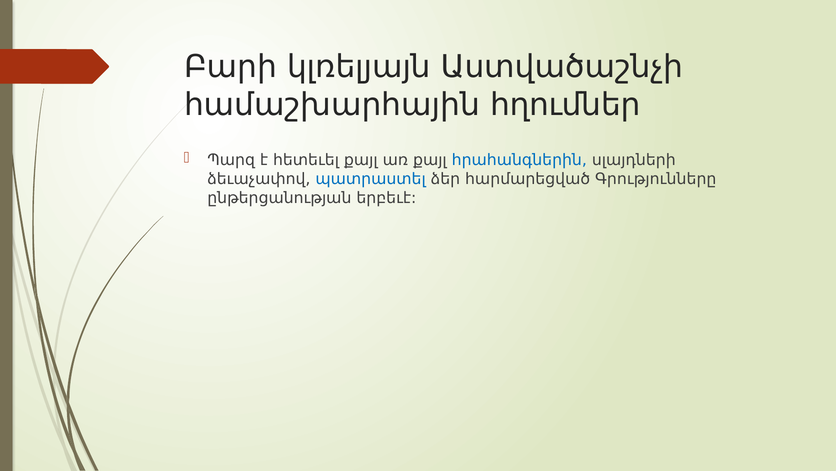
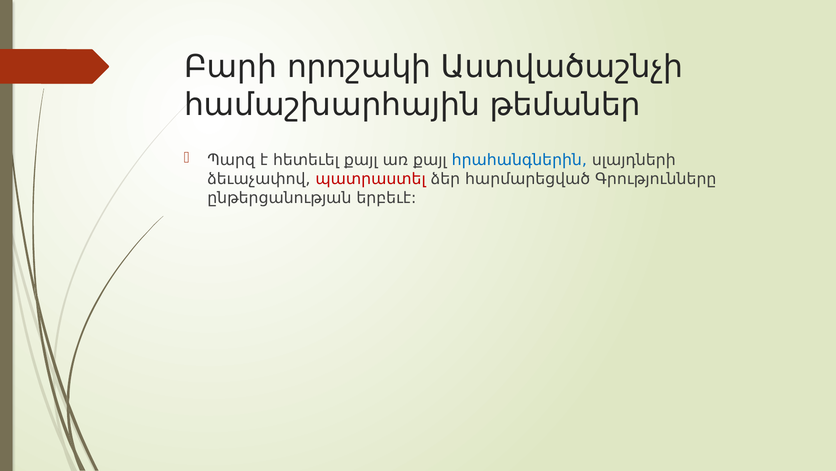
կլռելյայն: կլռելյայն -> որոշակի (359, 67)
հղումներ: հղումներ -> թեմաներ (565, 105)
պատրաստել colour: blue -> red (371, 179)
